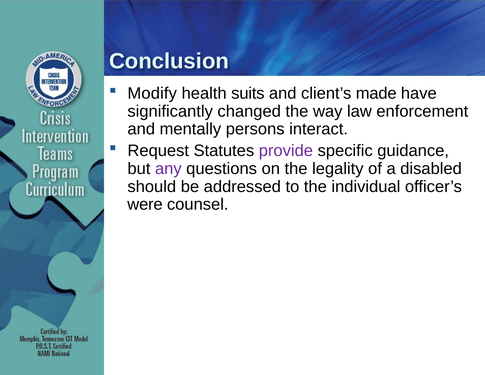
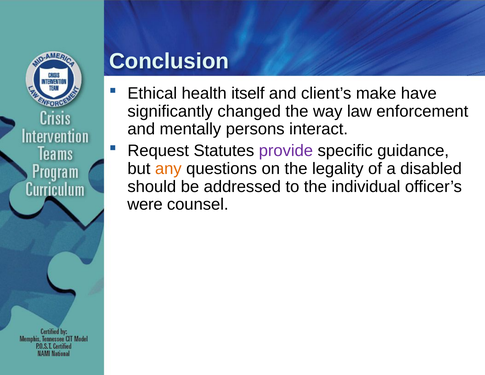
Modify: Modify -> Ethical (152, 93)
suits: suits -> itself (248, 93)
made: made -> make (376, 93)
any colour: purple -> orange (168, 169)
